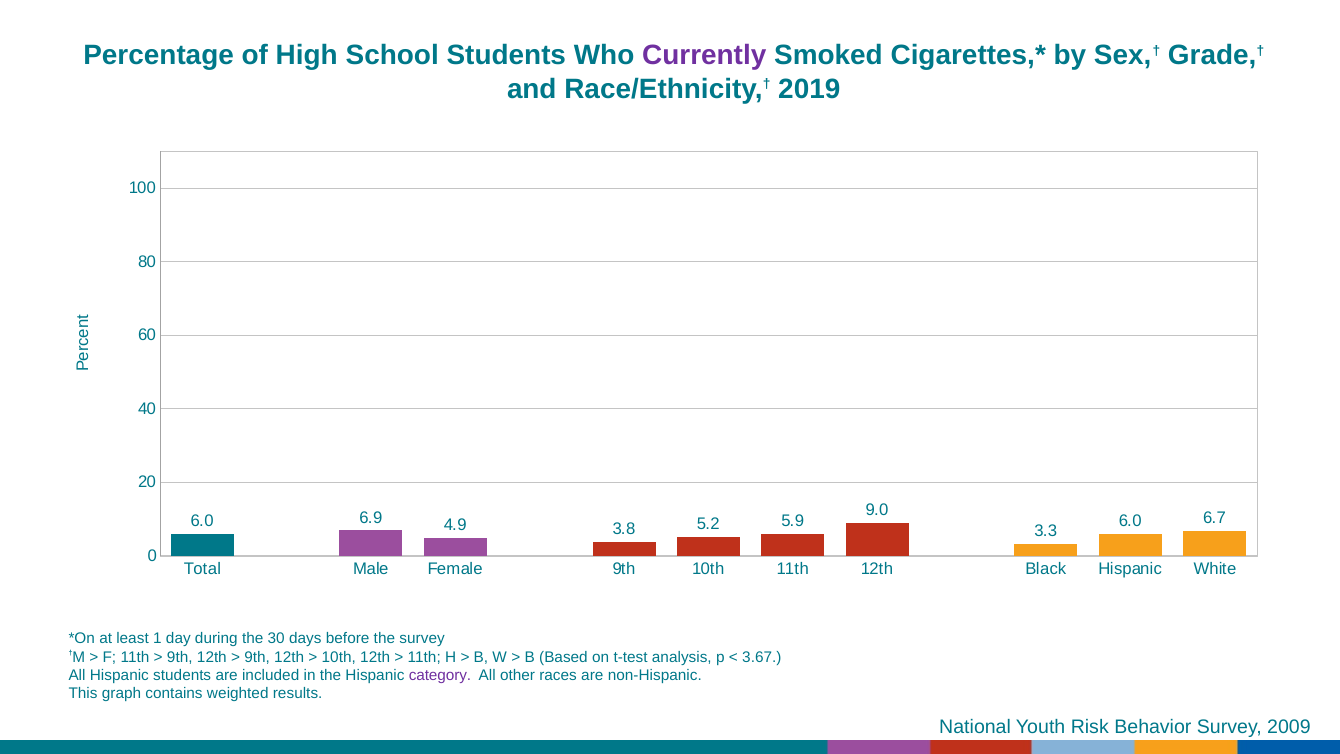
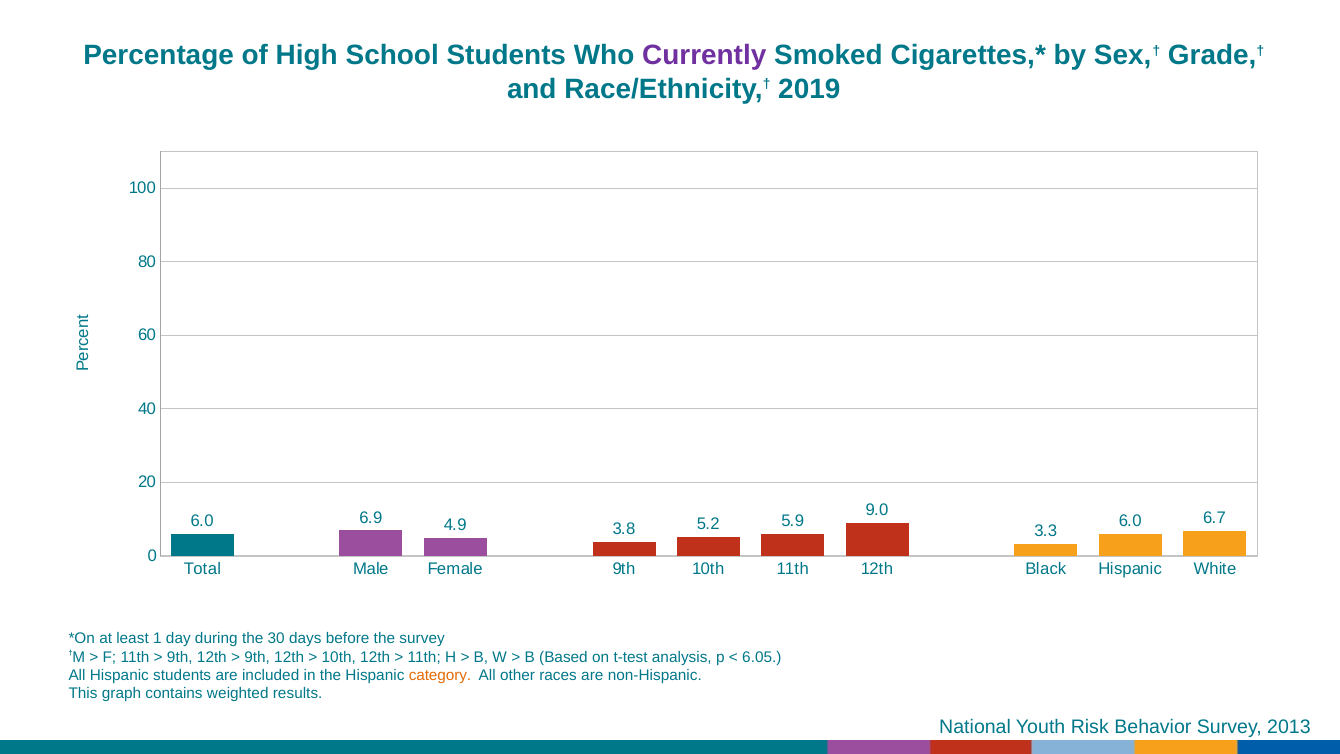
3.67: 3.67 -> 6.05 (762, 657)
category colour: purple -> orange (440, 675)
2009: 2009 -> 2013 (1289, 727)
